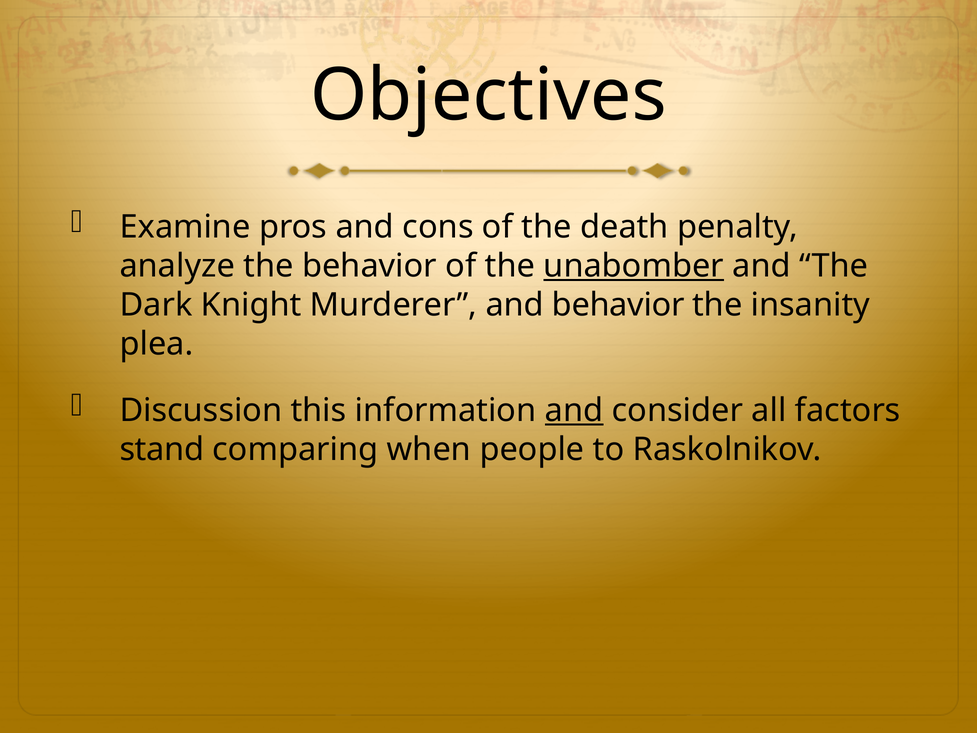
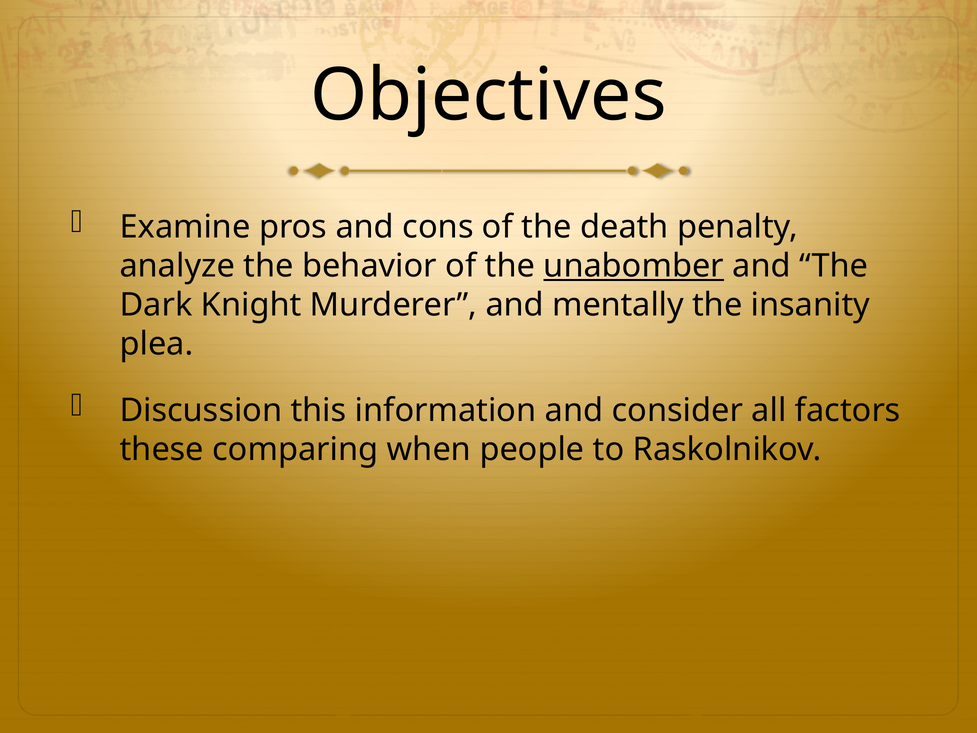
and behavior: behavior -> mentally (618, 305)
and underline: present -> none (574, 410)
stand: stand -> these (162, 449)
